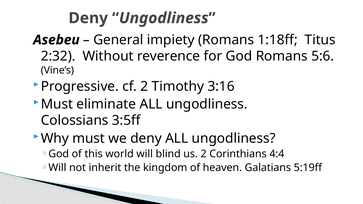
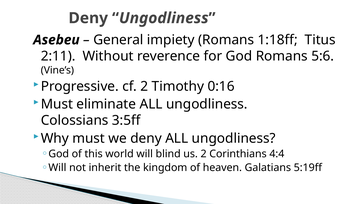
2:32: 2:32 -> 2:11 (58, 56)
3:16: 3:16 -> 0:16 (221, 86)
